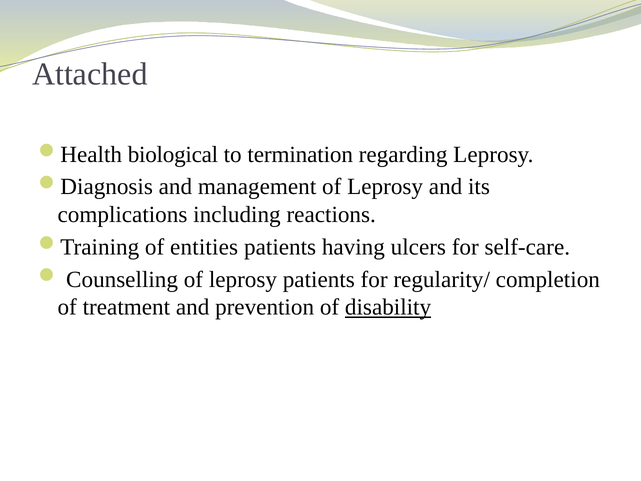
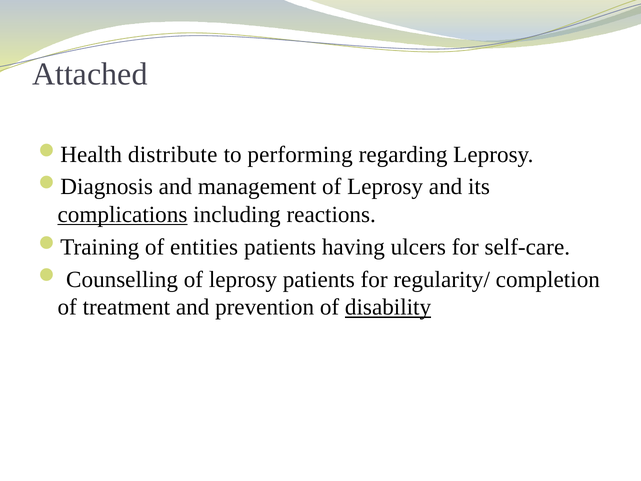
biological: biological -> distribute (173, 154)
termination: termination -> performing (300, 154)
complications underline: none -> present (122, 214)
